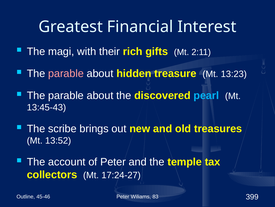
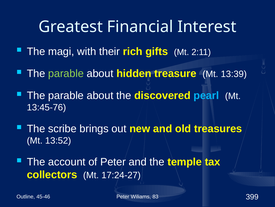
parable colour: pink -> light green (66, 73)
13:23: 13:23 -> 13:39 (234, 74)
13:45-43: 13:45-43 -> 13:45-76 (46, 107)
